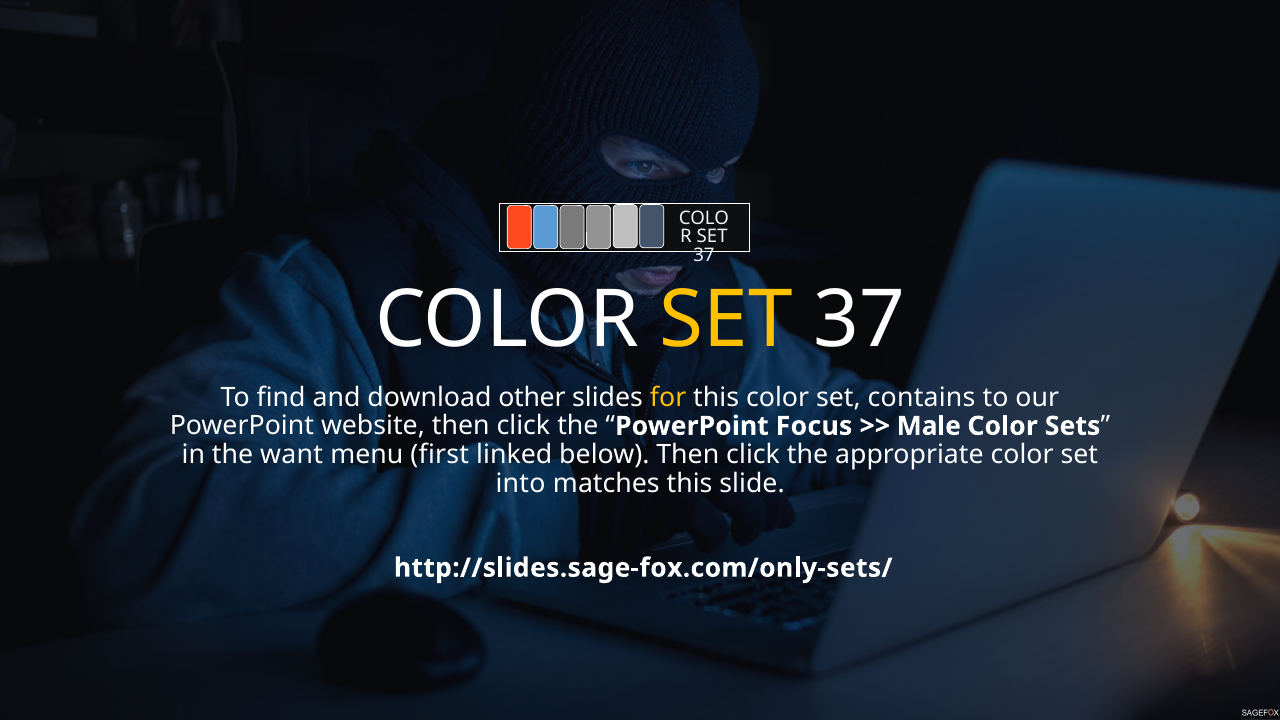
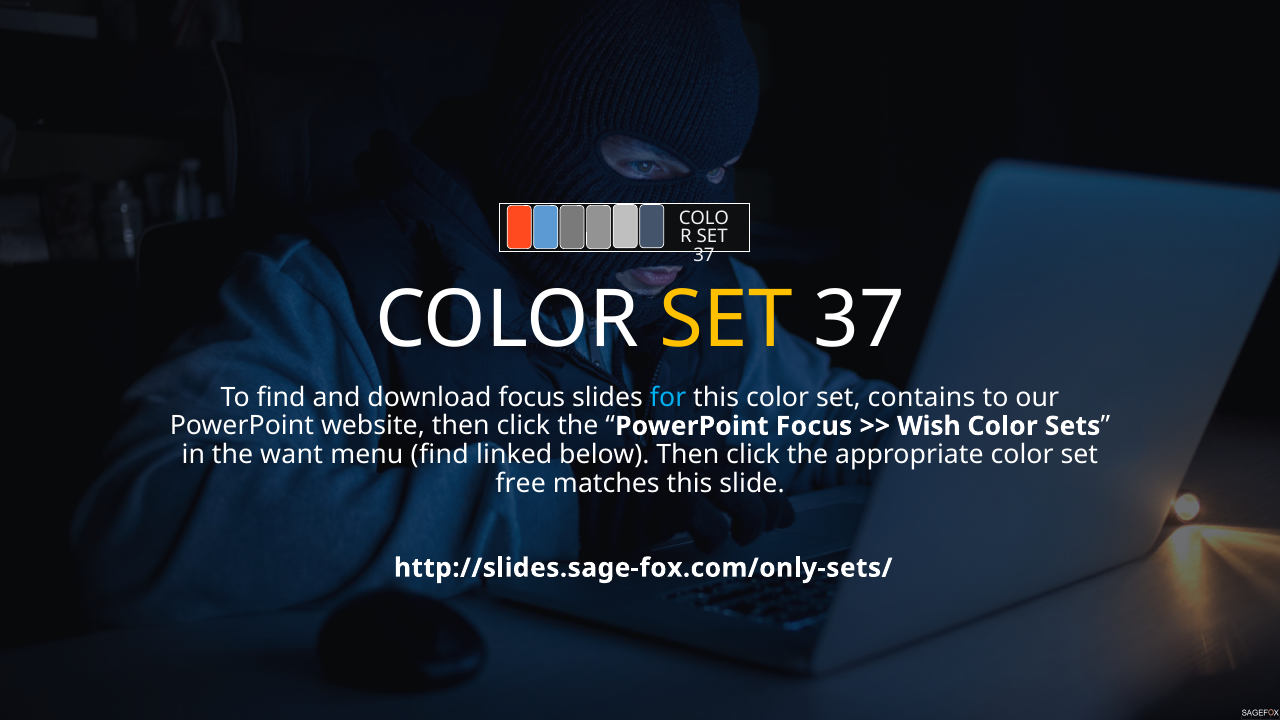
download other: other -> focus (532, 397)
for colour: yellow -> light blue (668, 397)
Male: Male -> Wish (929, 426)
menu first: first -> find (440, 455)
into: into -> free (521, 484)
